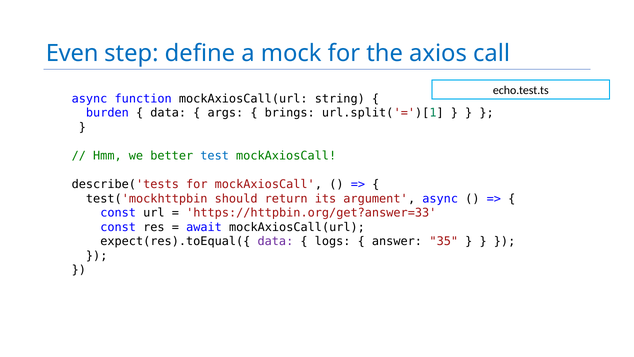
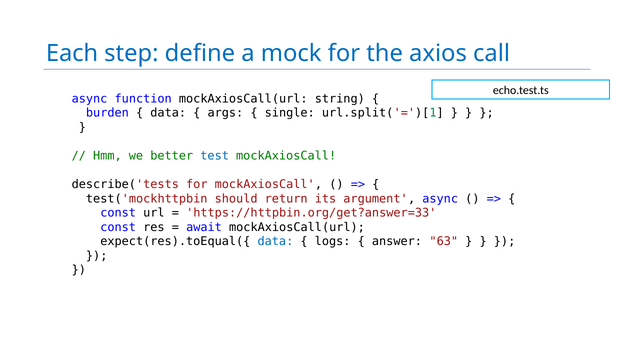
Even: Even -> Each (72, 54)
brings: brings -> single (290, 113)
data colour: purple -> blue (275, 241)
35: 35 -> 63 (444, 241)
